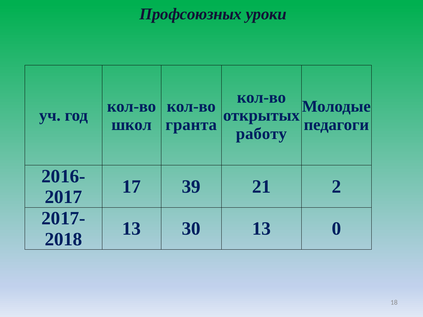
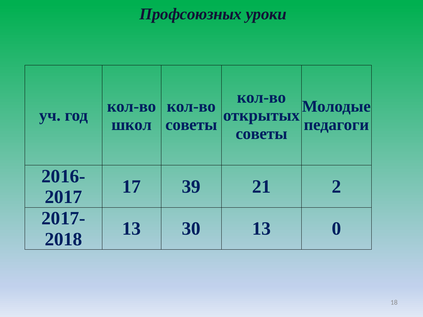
гранта: гранта -> советы (191, 125)
работу: работу -> советы (262, 134)
